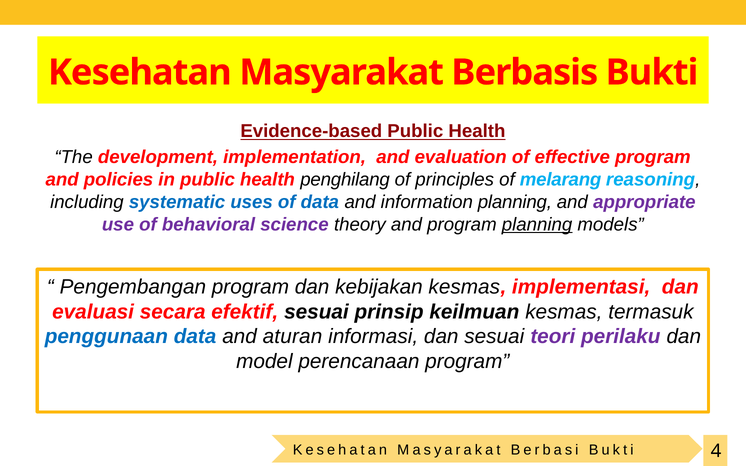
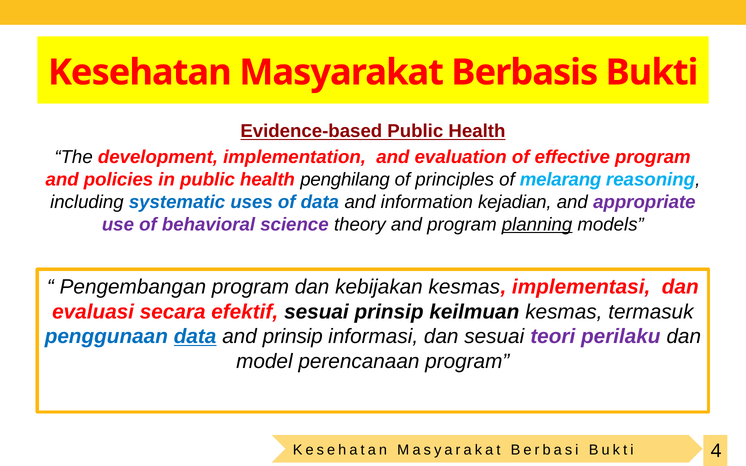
information planning: planning -> kejadian (515, 202)
data underline: none -> present (195, 337)
and aturan: aturan -> prinsip (293, 337)
